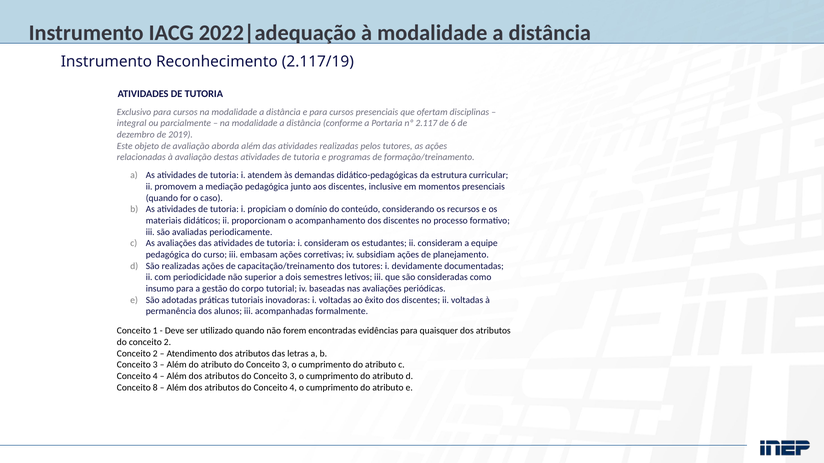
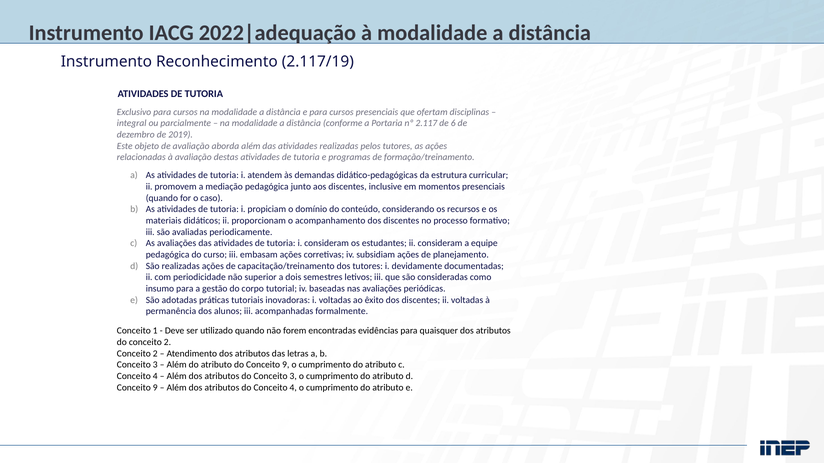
atributo do Conceito 3: 3 -> 9 (286, 365)
8: 8 -> 9 (155, 388)
